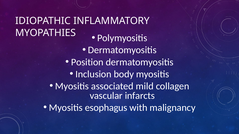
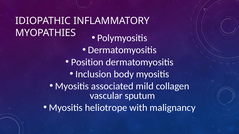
infarcts: infarcts -> sputum (140, 96)
esophagus: esophagus -> heliotrope (106, 108)
